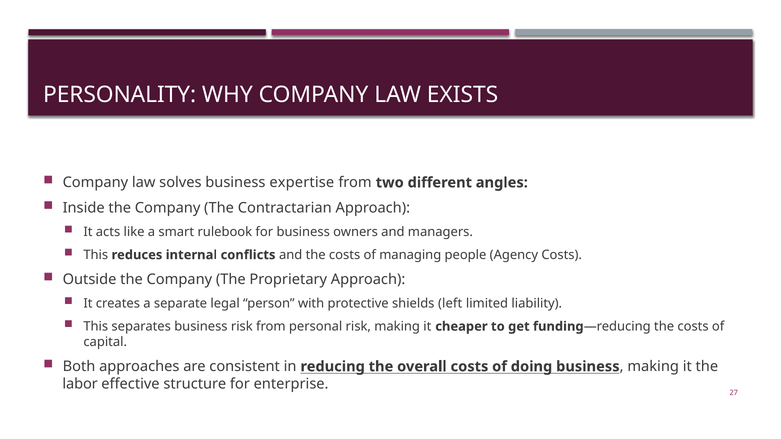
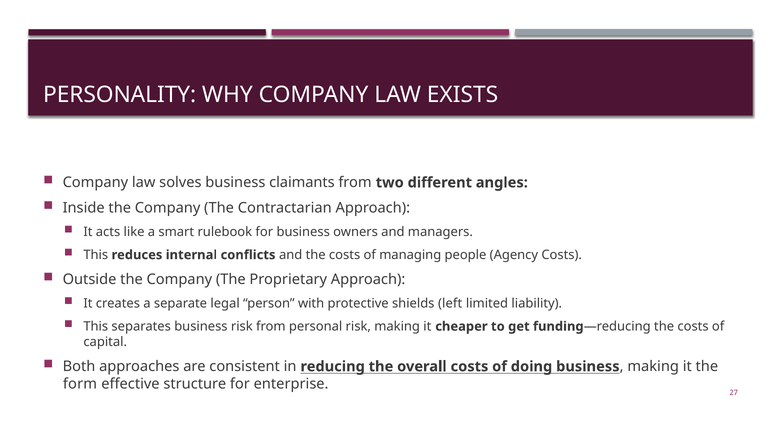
expertise: expertise -> claimants (302, 183)
labor: labor -> form (80, 384)
